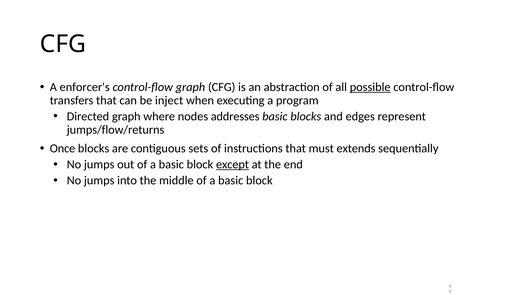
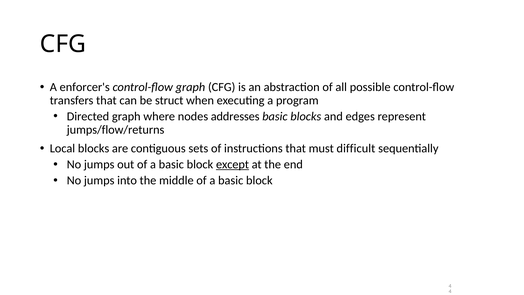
possible underline: present -> none (370, 87)
inject: inject -> struct (169, 100)
Once: Once -> Local (62, 148)
extends: extends -> difficult (356, 148)
